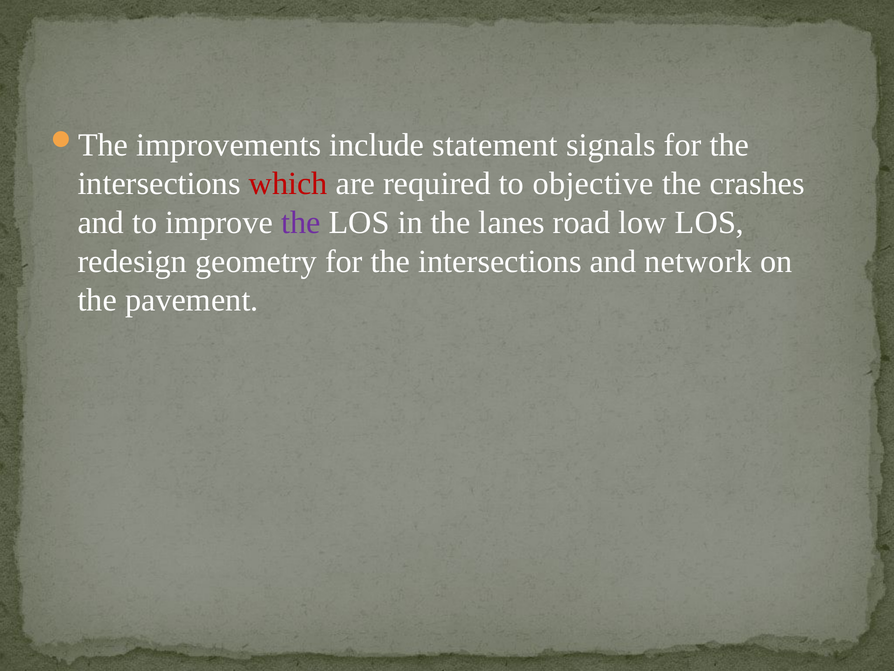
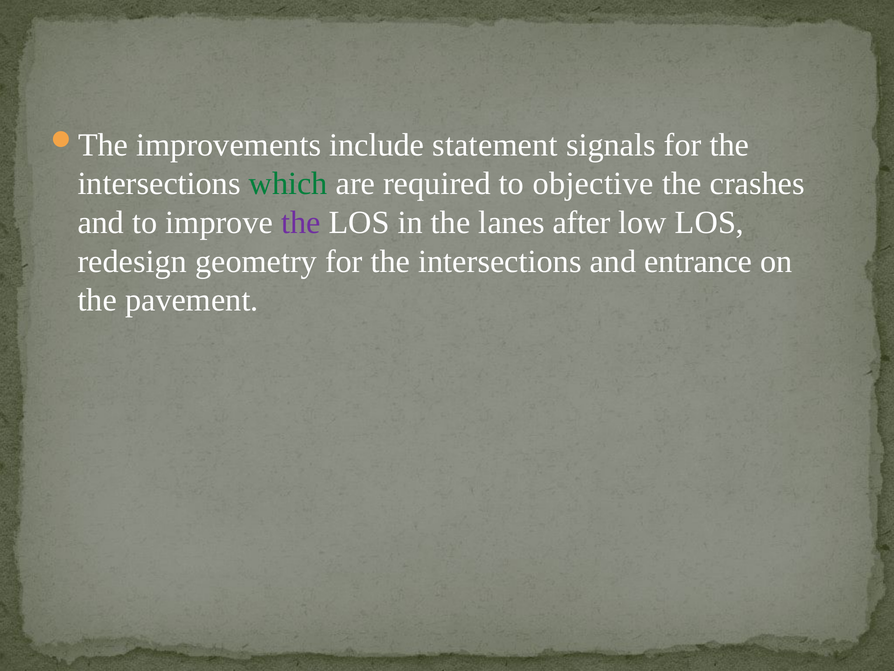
which colour: red -> green (288, 184)
road: road -> after (582, 222)
network: network -> entrance (698, 261)
